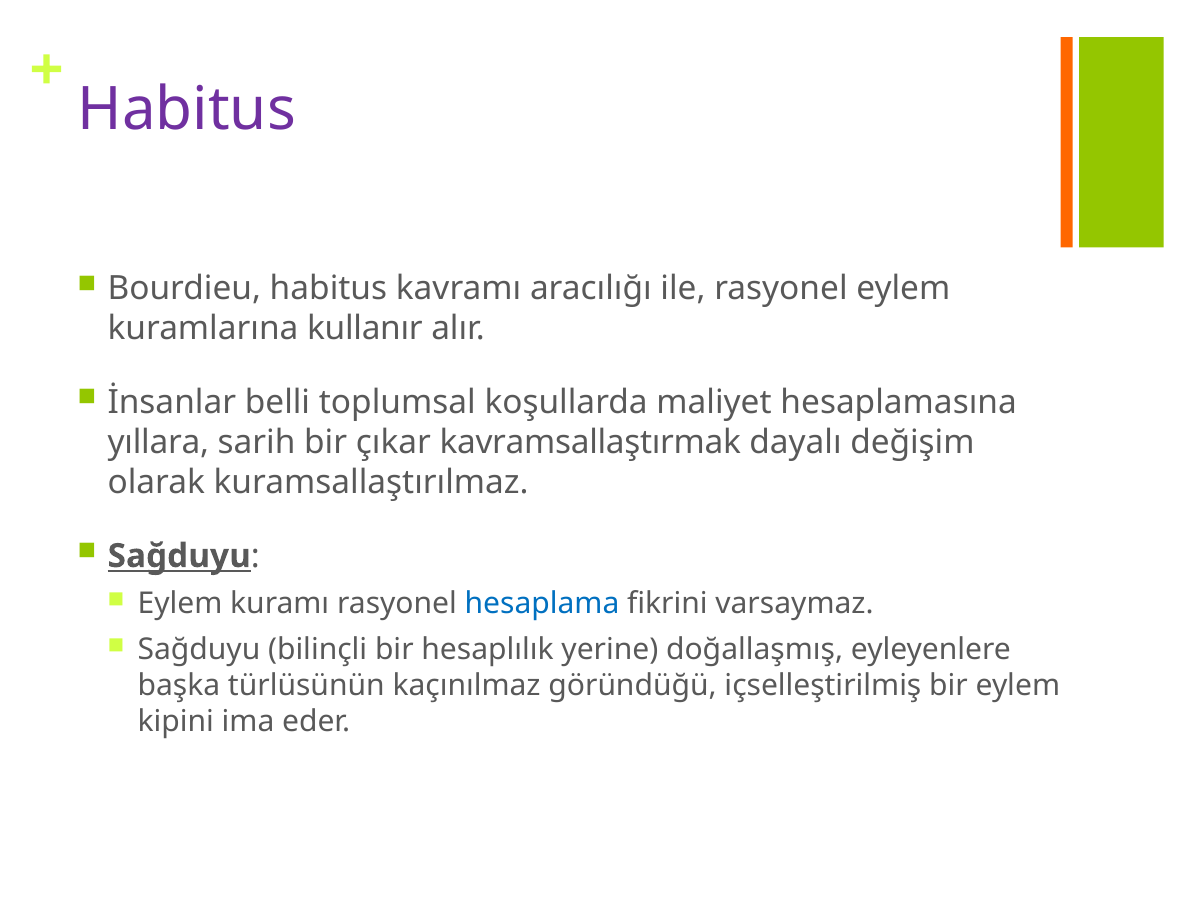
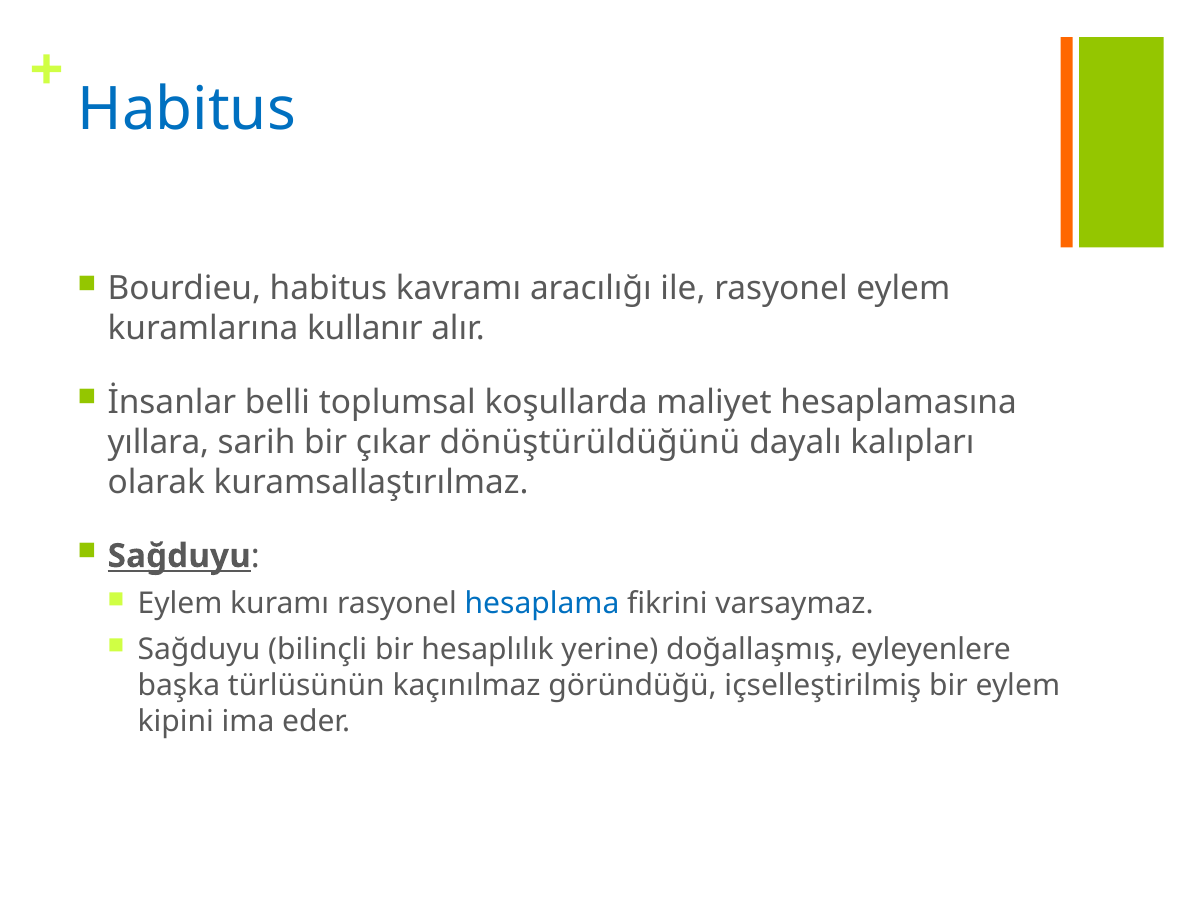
Habitus colour: purple -> blue (187, 110)
kavramsallaştırmak: kavramsallaştırmak -> dönüştürüldüğünü (590, 443)
değişim: değişim -> kalıpları (912, 443)
